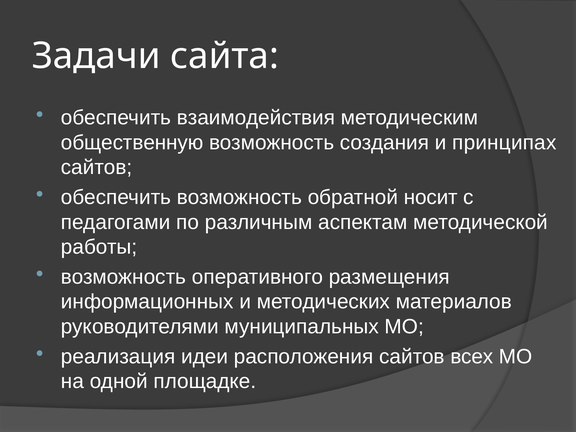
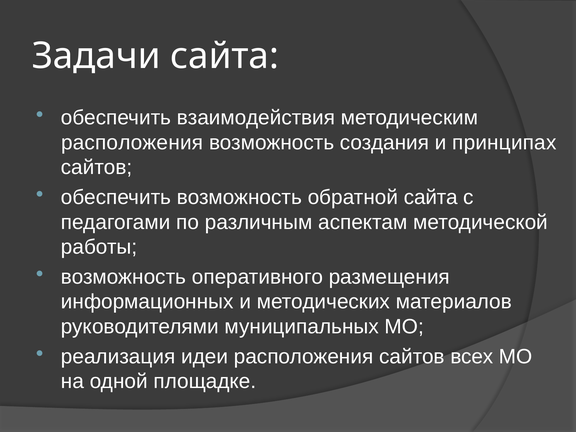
общественную: общественную -> расположения (132, 143)
обратной носит: носит -> сайта (431, 197)
